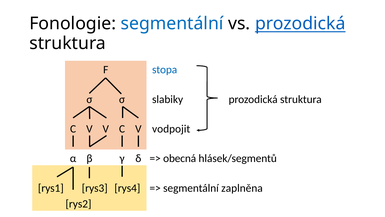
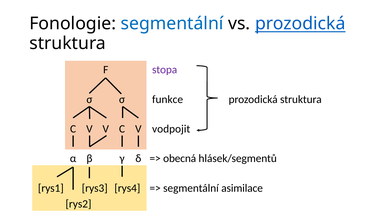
stopa colour: blue -> purple (165, 70)
slabiky: slabiky -> funkce (168, 99)
zaplněna: zaplněna -> asimilace (242, 188)
